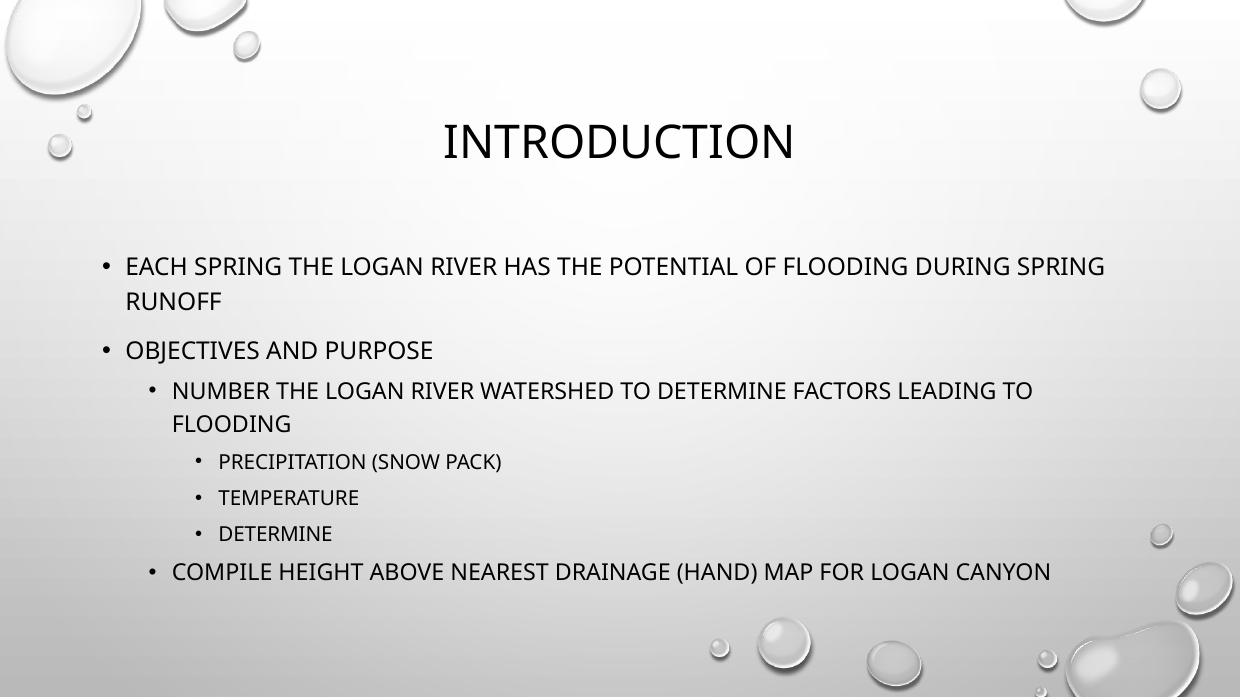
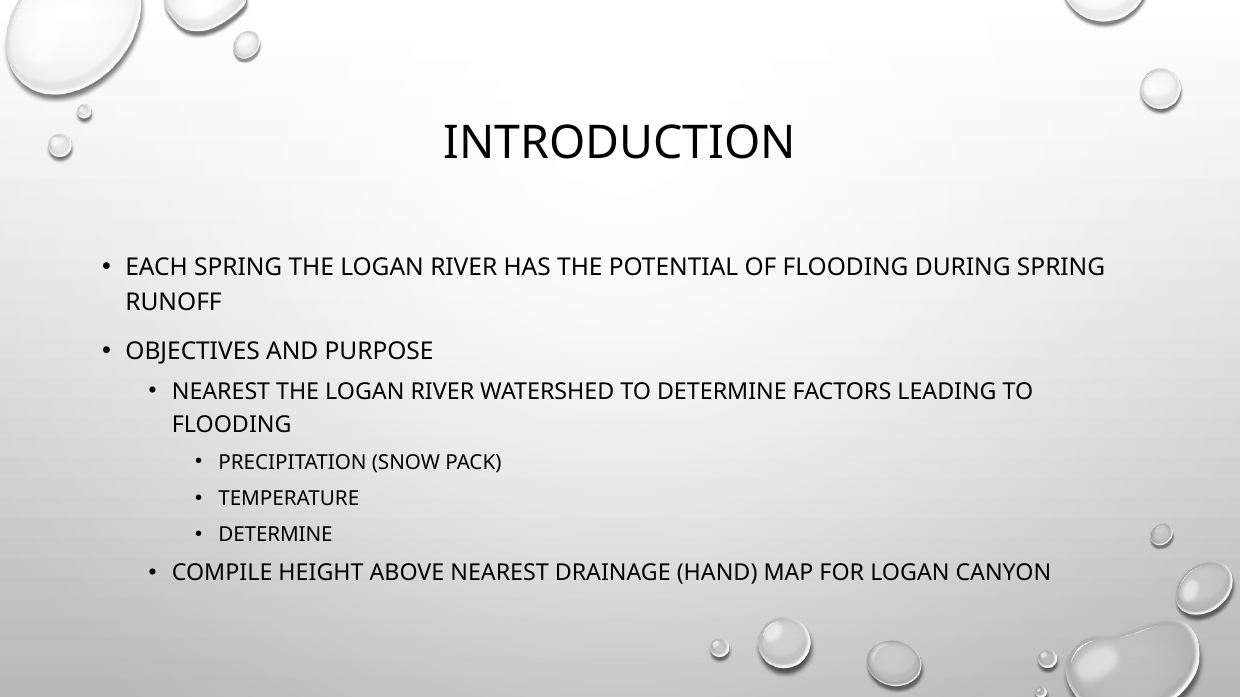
NUMBER: NUMBER -> NEAREST (221, 392)
